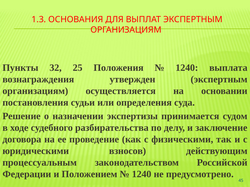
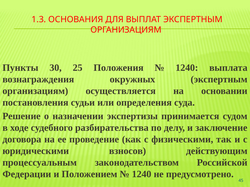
32: 32 -> 30 (56, 68)
утвержден: утвержден -> окружных (132, 79)
